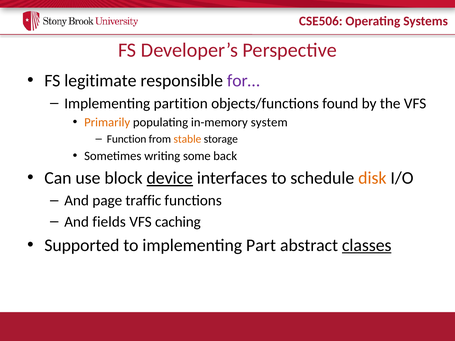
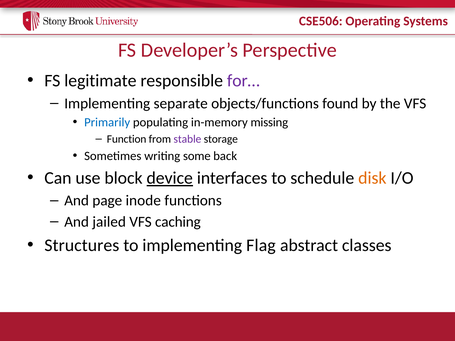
partition: partition -> separate (181, 103)
Primarily colour: orange -> blue (107, 122)
system: system -> missing (269, 122)
stable colour: orange -> purple (187, 139)
traffic: traffic -> inode (143, 201)
fields: fields -> jailed (109, 222)
Supported: Supported -> Structures (82, 245)
Part: Part -> Flag (261, 245)
classes underline: present -> none (367, 245)
